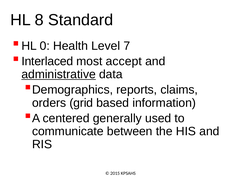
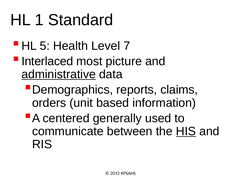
8: 8 -> 1 (39, 20)
0: 0 -> 5 (45, 46)
accept: accept -> picture (124, 61)
grid: grid -> unit (81, 103)
HIS underline: none -> present (186, 131)
